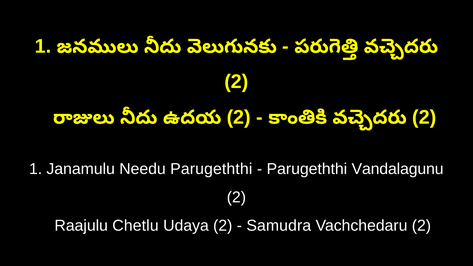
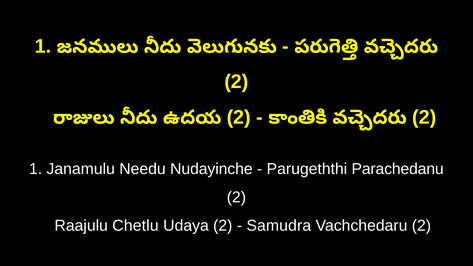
Needu Parugeththi: Parugeththi -> Nudayinche (211, 169)
Vandalagunu: Vandalagunu -> Parachedanu (398, 169)
